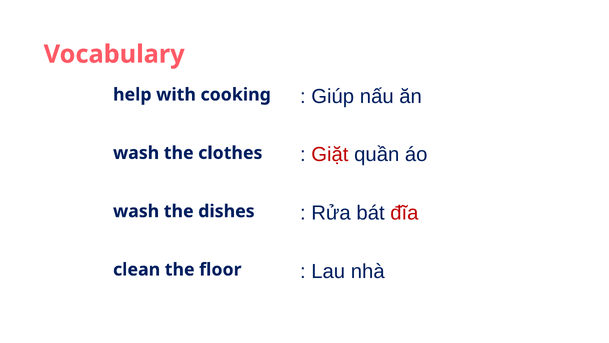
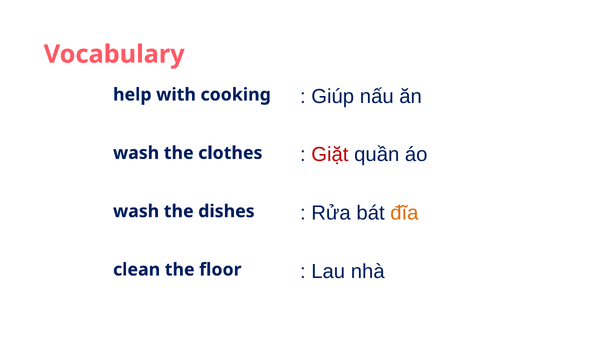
đĩa colour: red -> orange (404, 213)
